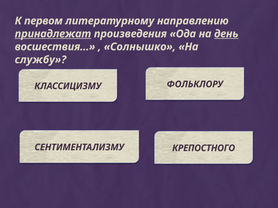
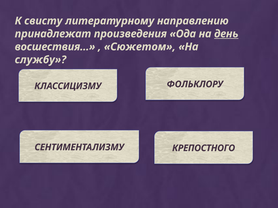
первом: первом -> свисту (43, 21)
принадлежат underline: present -> none (53, 34)
Солнышко: Солнышко -> Сюжетом (140, 47)
